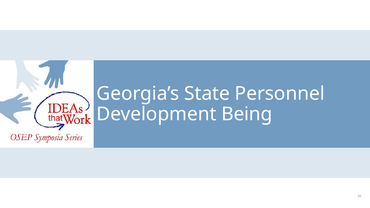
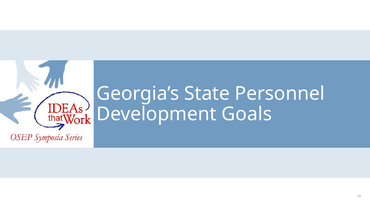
Being: Being -> Goals (247, 114)
